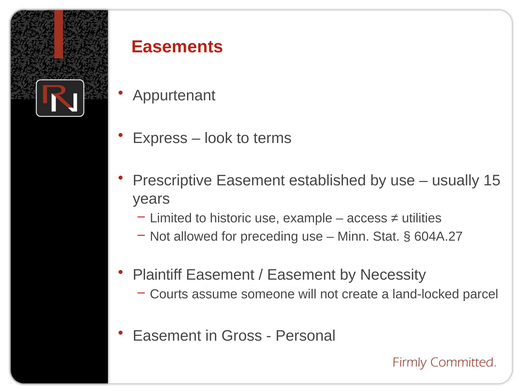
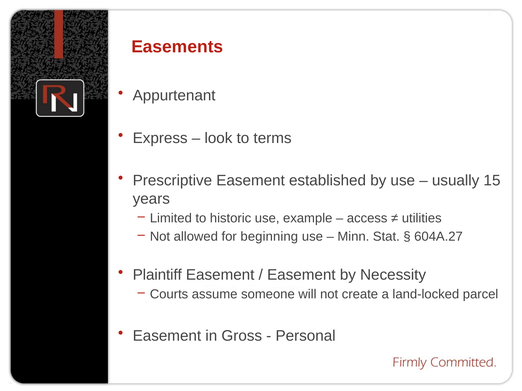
preceding: preceding -> beginning (269, 237)
